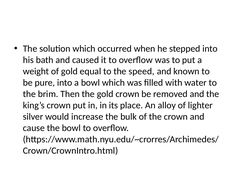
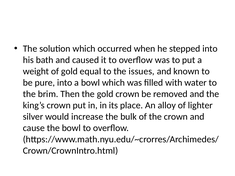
speed: speed -> issues (142, 71)
